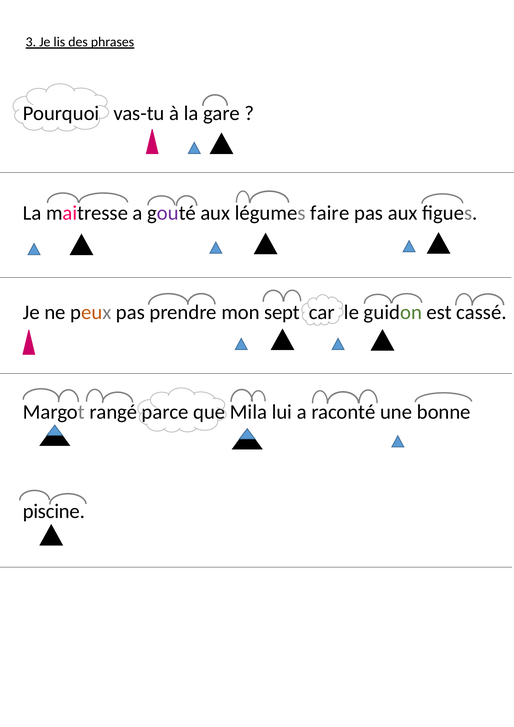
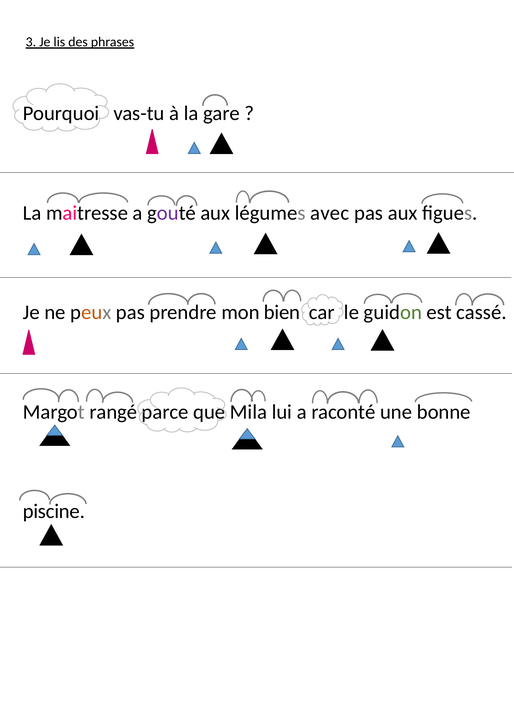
faire: faire -> avec (330, 213)
sept: sept -> bien (282, 312)
